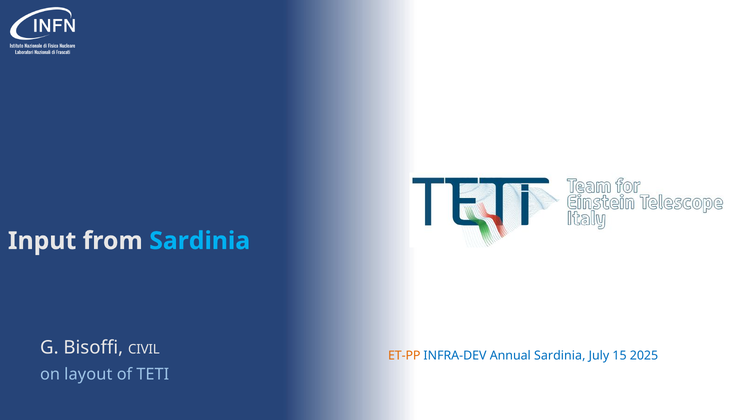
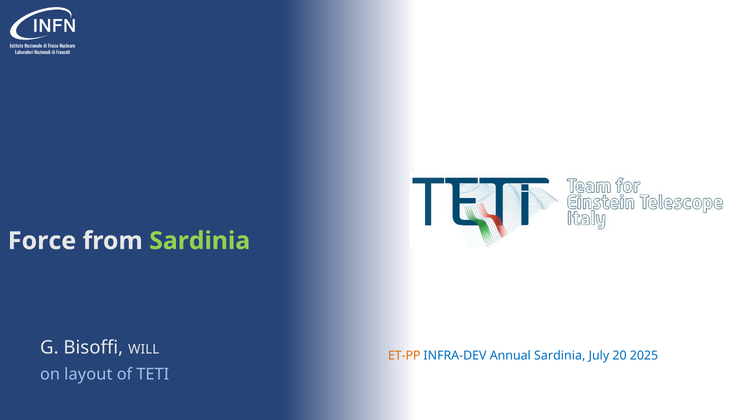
Input: Input -> Force (42, 241)
Sardinia colour: light blue -> light green (200, 241)
CIVIL: CIVIL -> WILL (144, 349)
15: 15 -> 20 (620, 355)
